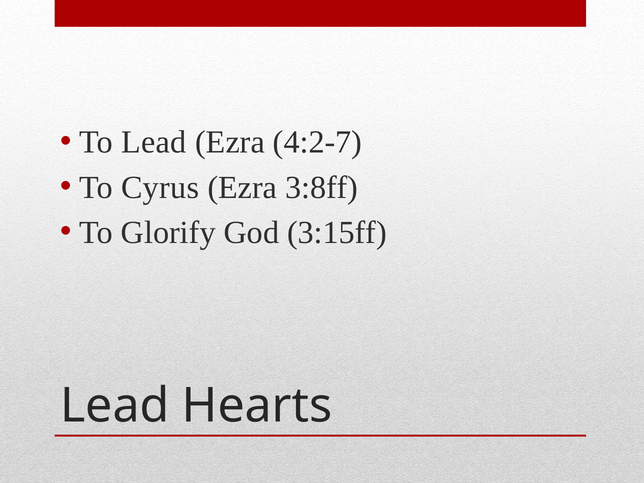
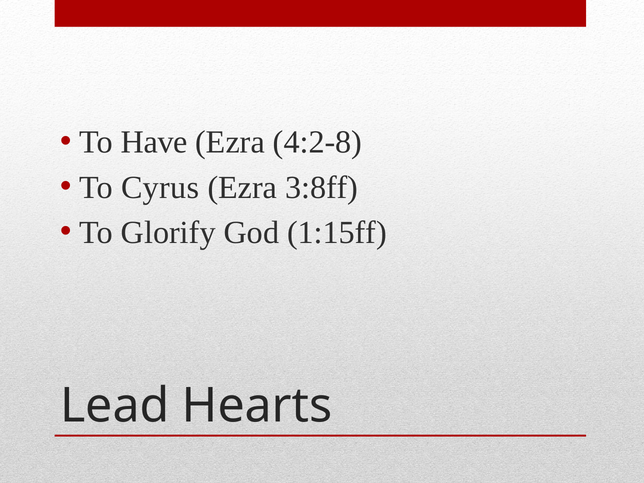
To Lead: Lead -> Have (154, 142)
4:2-7: 4:2-7 -> 4:2-8 (318, 142)
3:15ff: 3:15ff -> 1:15ff (337, 232)
